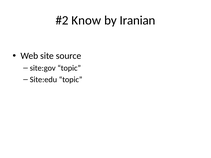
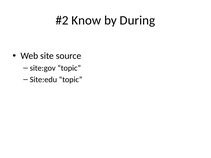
Iranian: Iranian -> During (137, 20)
